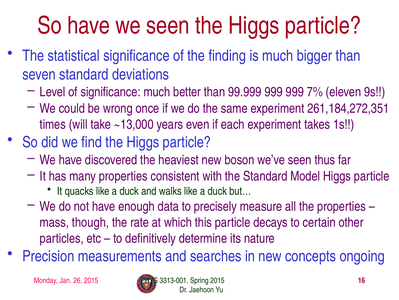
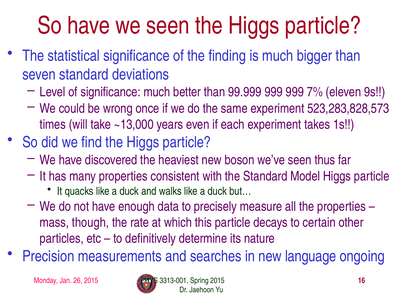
261,184,272,351: 261,184,272,351 -> 523,283,828,573 (348, 108)
concepts: concepts -> language (311, 256)
